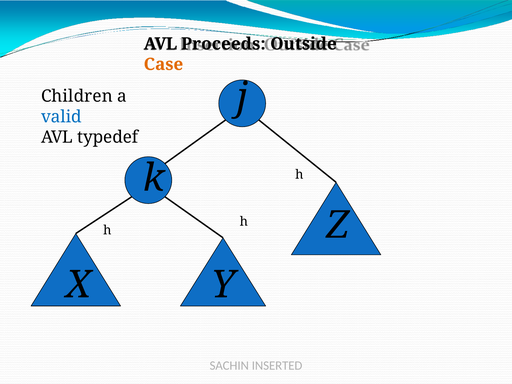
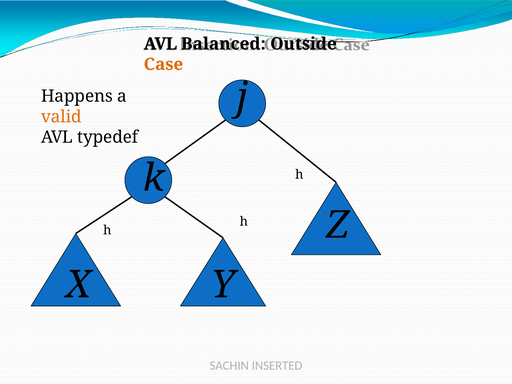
Proceeds: Proceeds -> Balanced (223, 44)
Children: Children -> Happens (77, 96)
valid colour: blue -> orange (61, 117)
